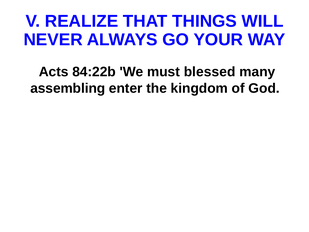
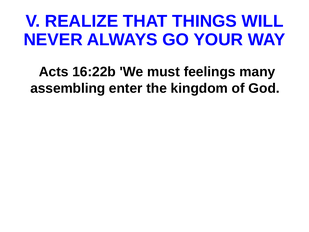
84:22b: 84:22b -> 16:22b (94, 72)
blessed: blessed -> feelings (210, 72)
